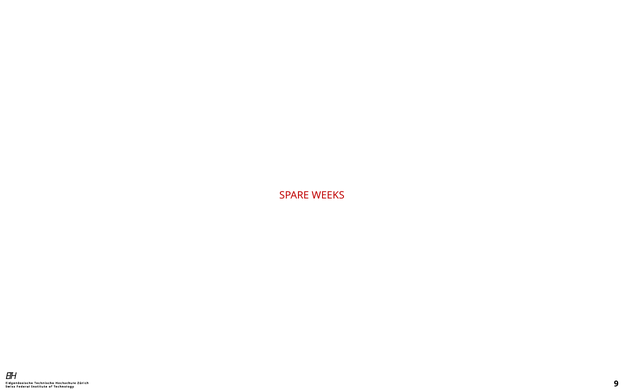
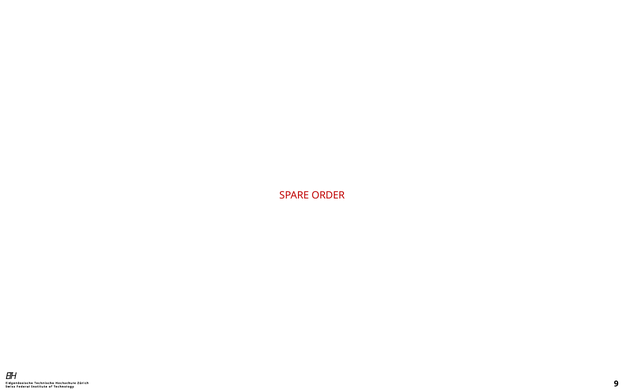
WEEKS: WEEKS -> ORDER (328, 196)
